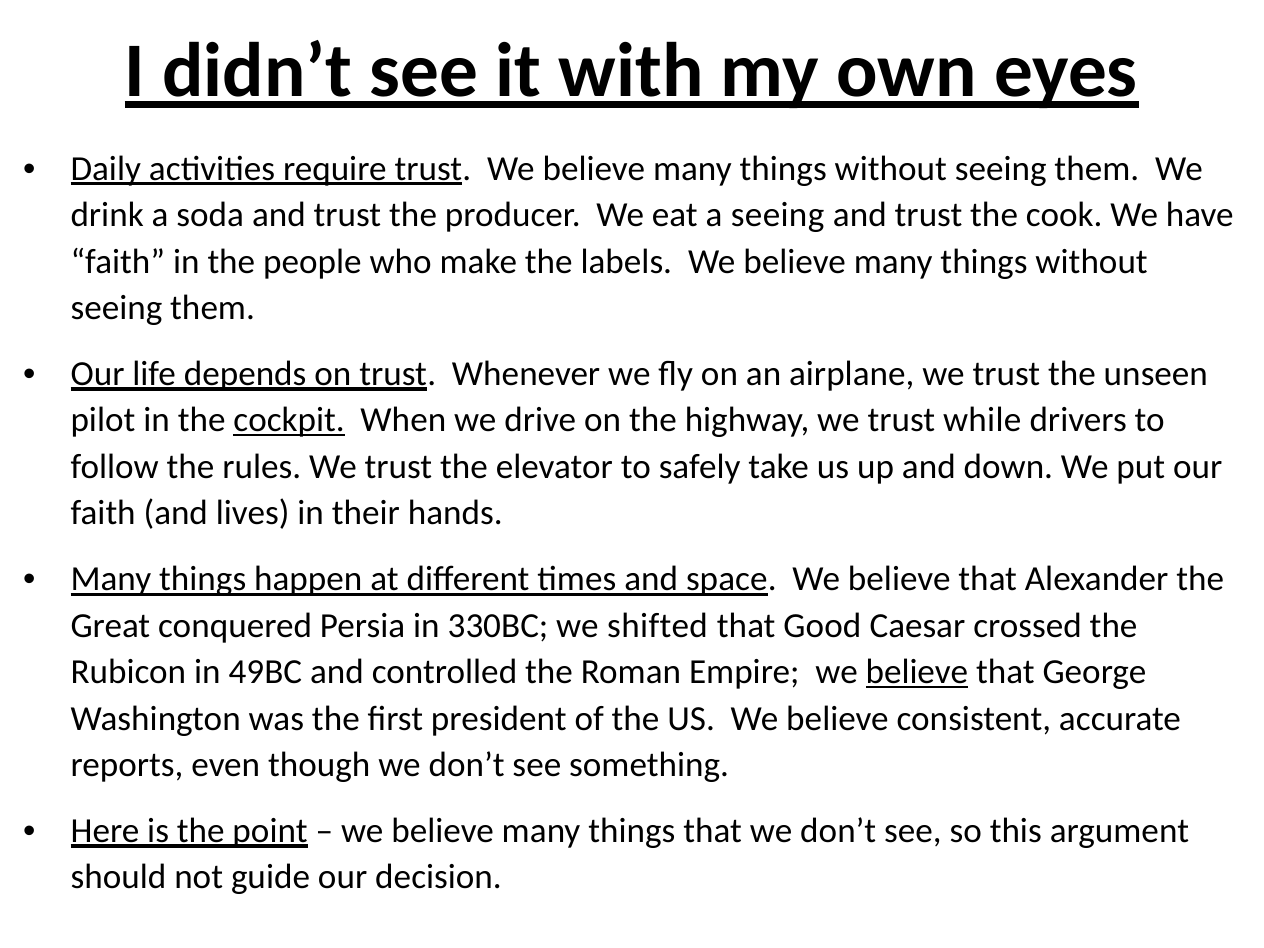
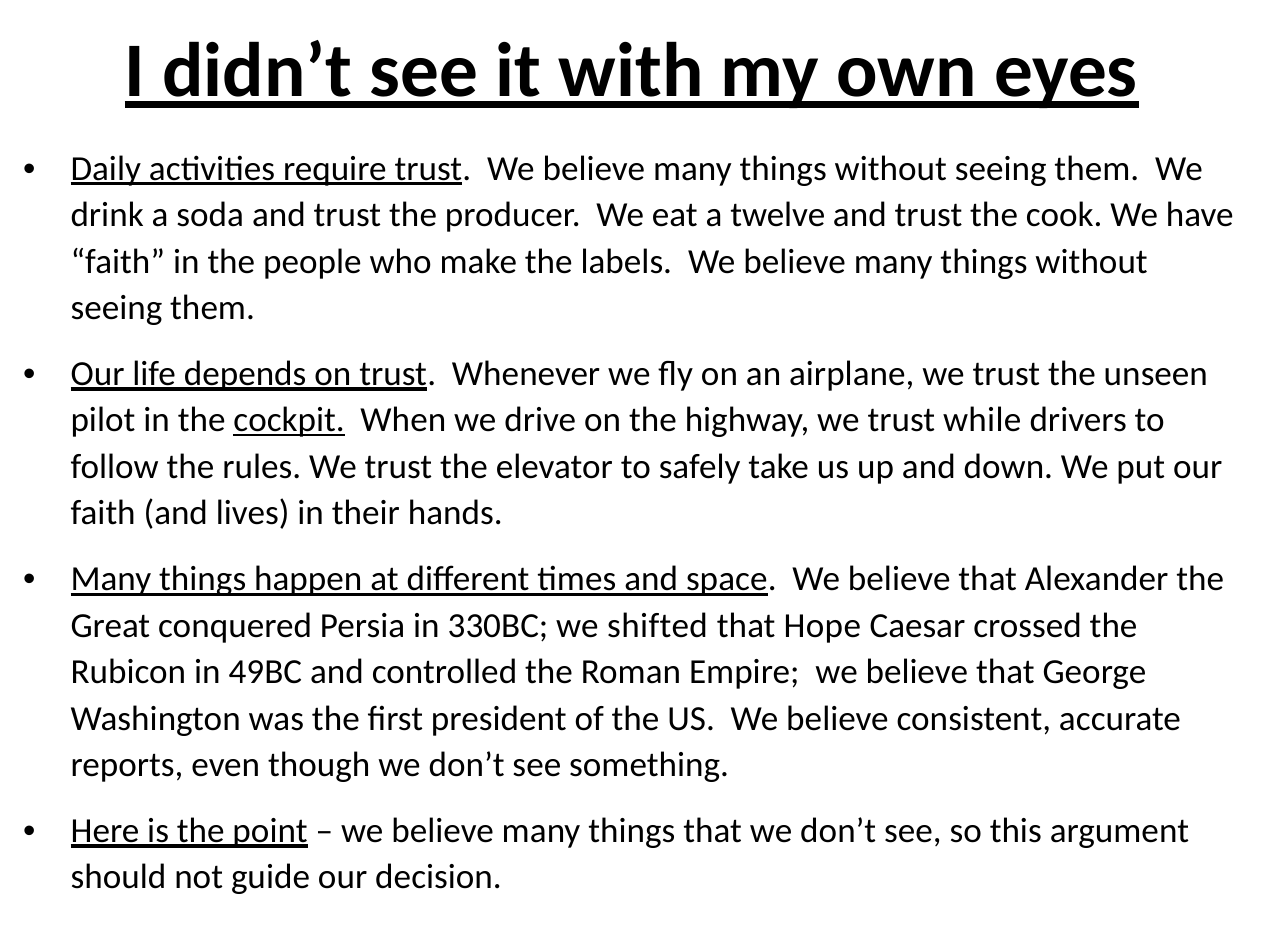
a seeing: seeing -> twelve (778, 215)
Good: Good -> Hope (822, 626)
believe underline: present -> none (917, 672)
